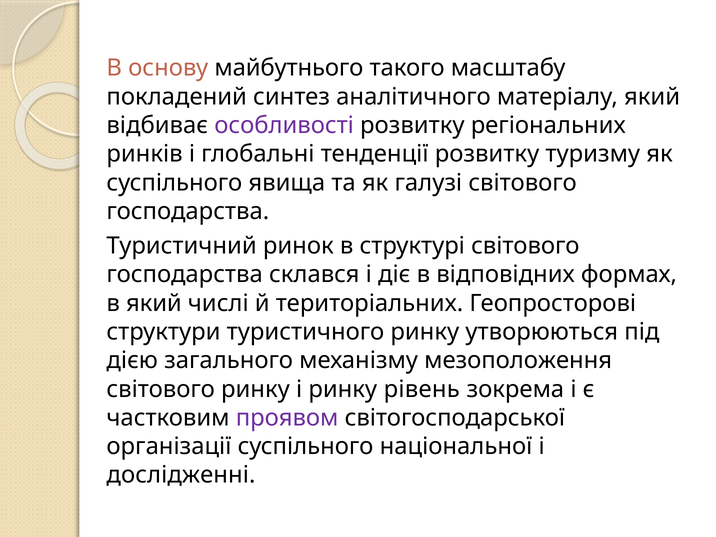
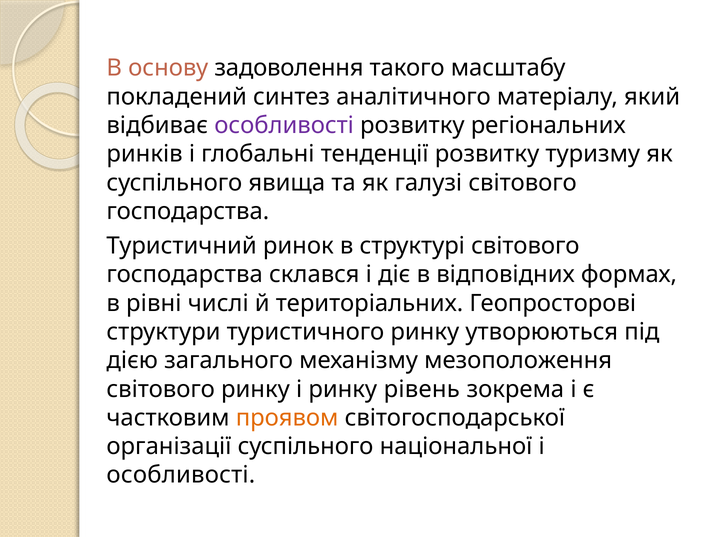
майбутнього: майбутнього -> задоволення (289, 68)
в який: який -> рівні (154, 303)
проявом colour: purple -> orange (287, 418)
дослідженні: дослідженні -> особливості (181, 475)
